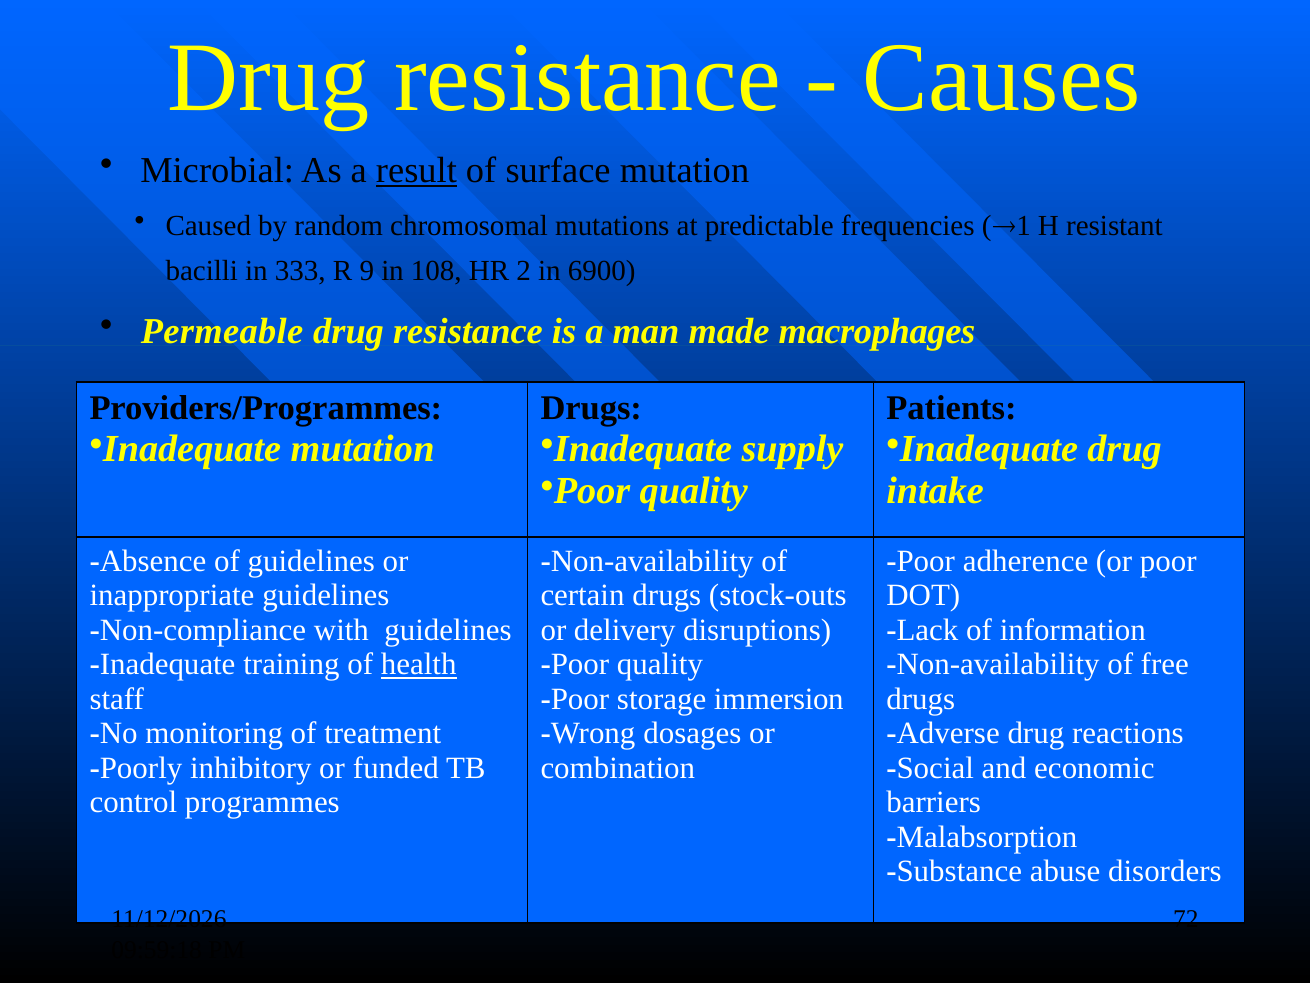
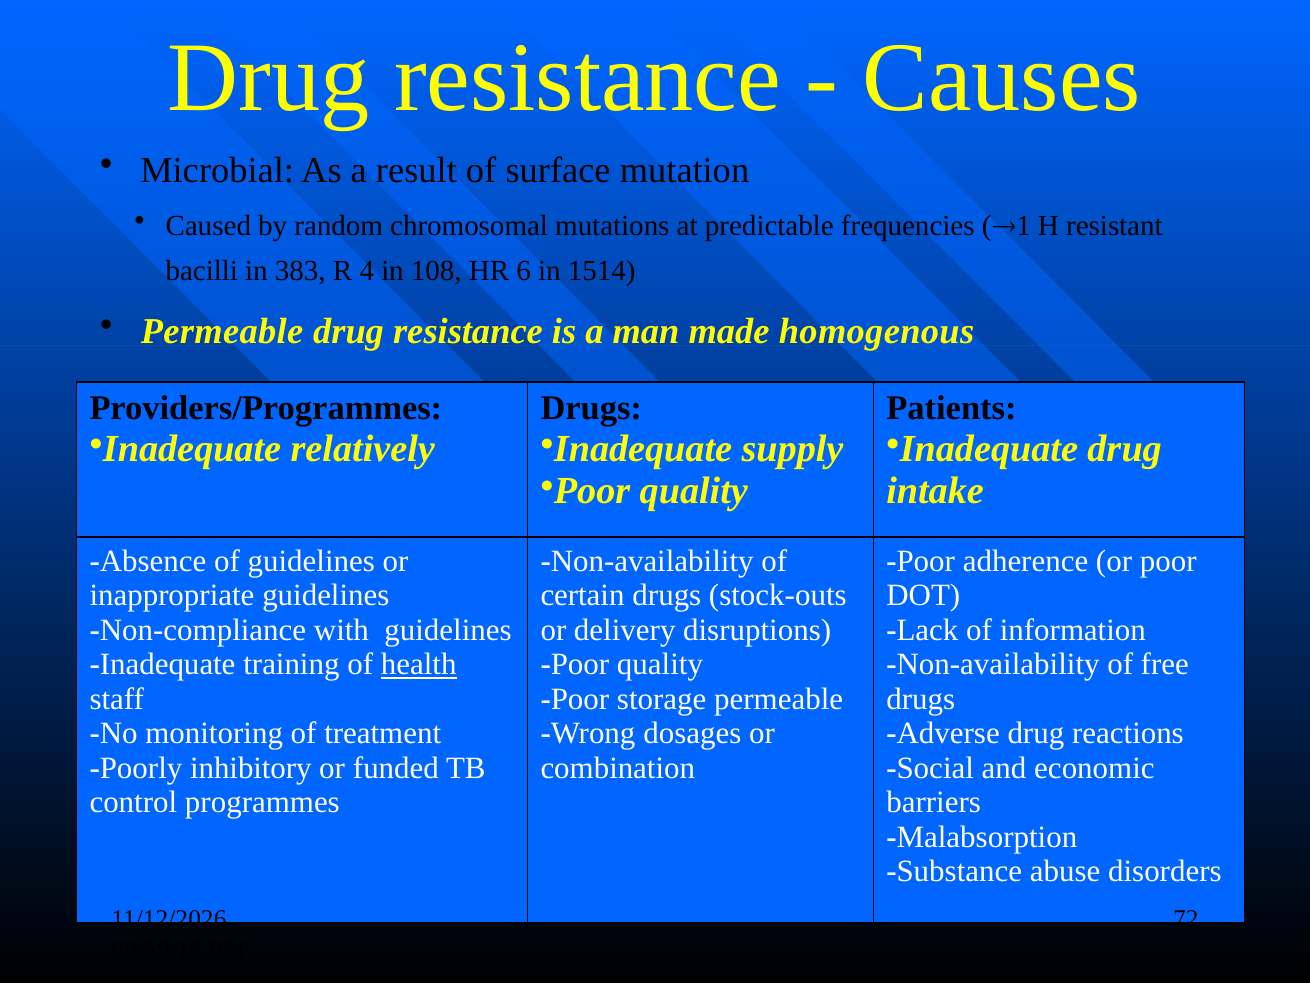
result underline: present -> none (416, 171)
333: 333 -> 383 (300, 271)
9: 9 -> 4 (367, 271)
2: 2 -> 6 (524, 271)
6900: 6900 -> 1514 (602, 271)
macrophages: macrophages -> homogenous (877, 331)
Inadequate mutation: mutation -> relatively (363, 448)
storage immersion: immersion -> permeable (779, 699)
